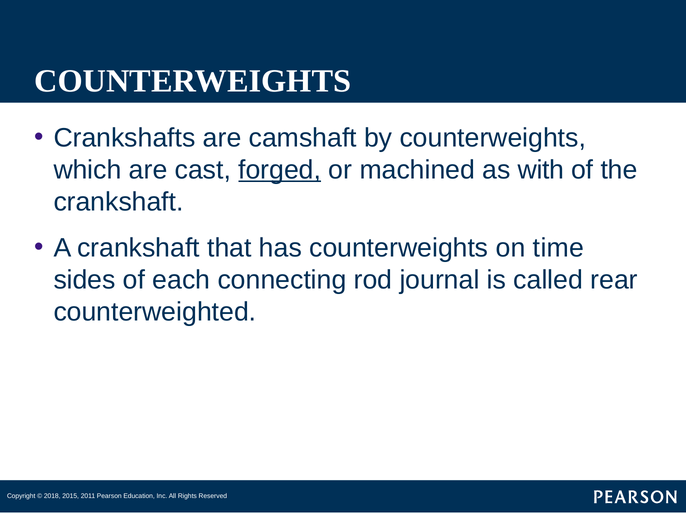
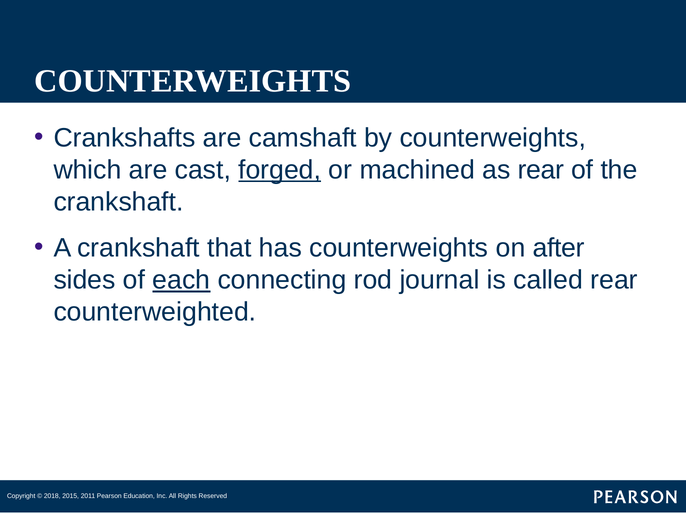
as with: with -> rear (541, 170)
time: time -> after (559, 248)
each underline: none -> present (181, 280)
